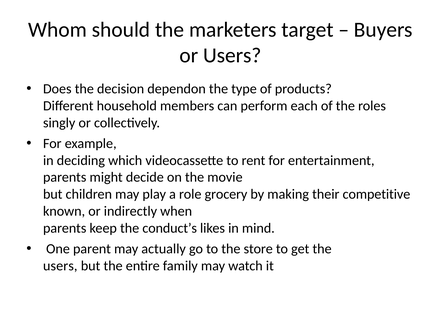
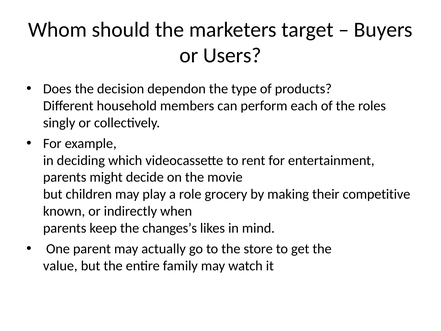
conduct’s: conduct’s -> changes’s (170, 228)
users: users -> value (60, 266)
